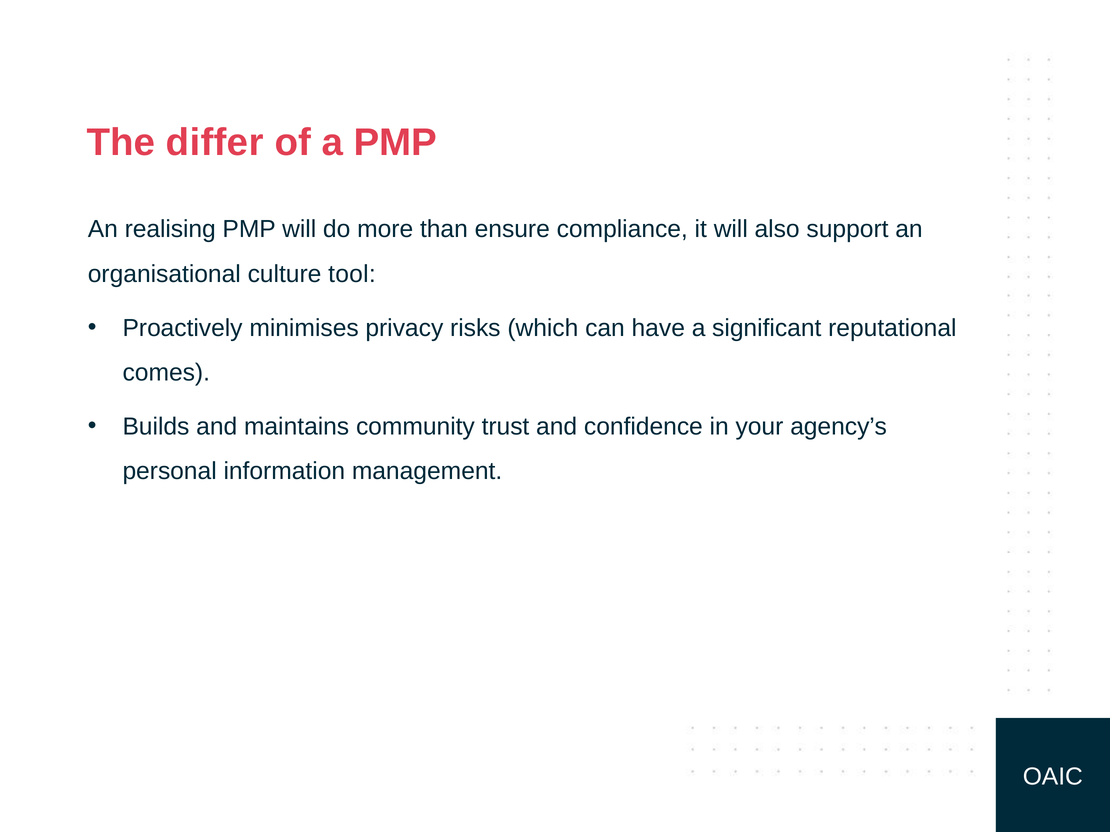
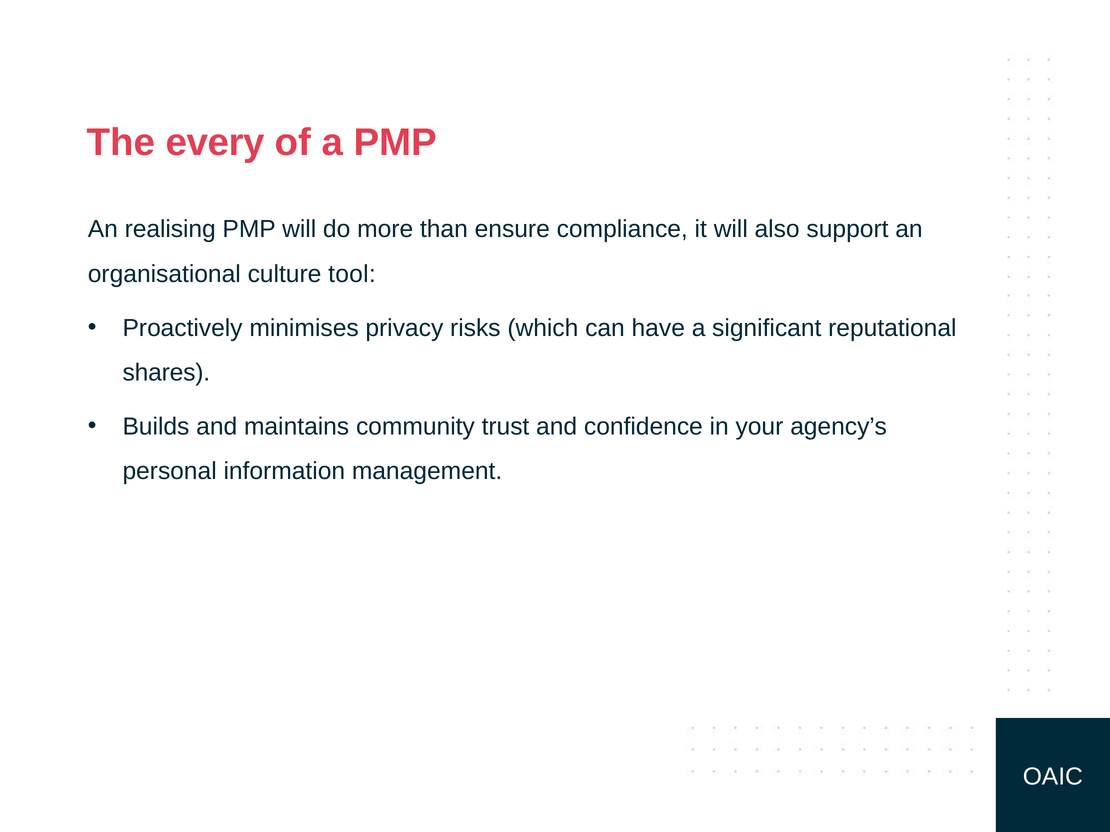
differ: differ -> every (215, 143)
comes: comes -> shares (166, 373)
